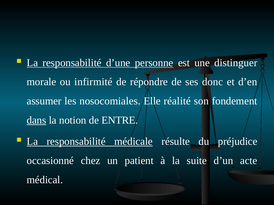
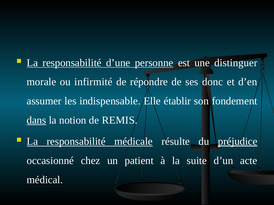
nosocomiales: nosocomiales -> indispensable (110, 101)
réalité: réalité -> établir (177, 101)
ENTRE: ENTRE -> REMIS (120, 120)
préjudice underline: none -> present (238, 142)
